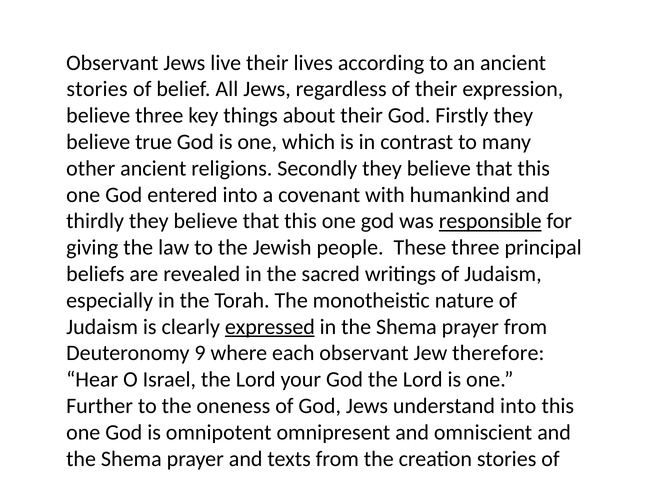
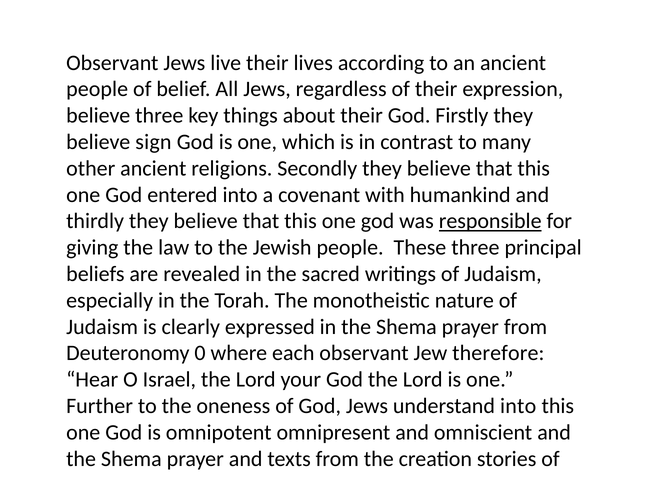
stories: stories -> people (97, 89)
true: true -> sign (153, 142)
expressed underline: present -> none (270, 327)
9: 9 -> 0 (200, 353)
